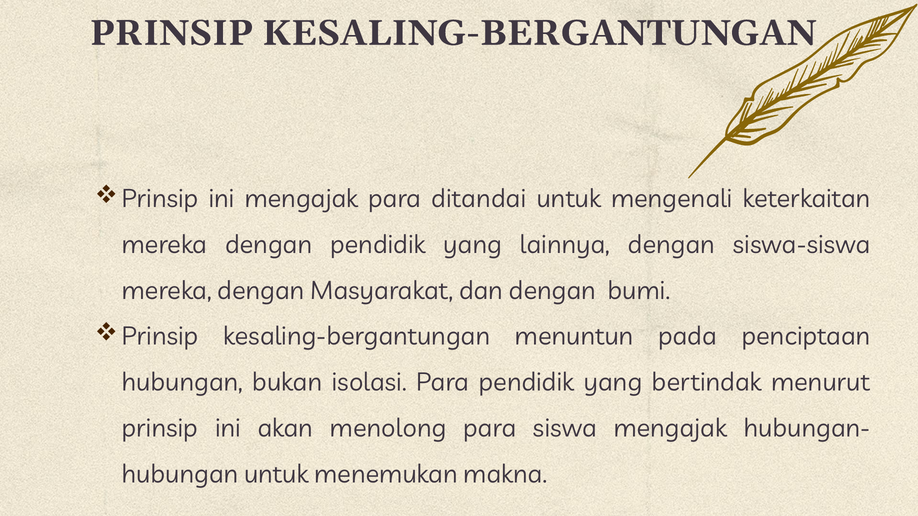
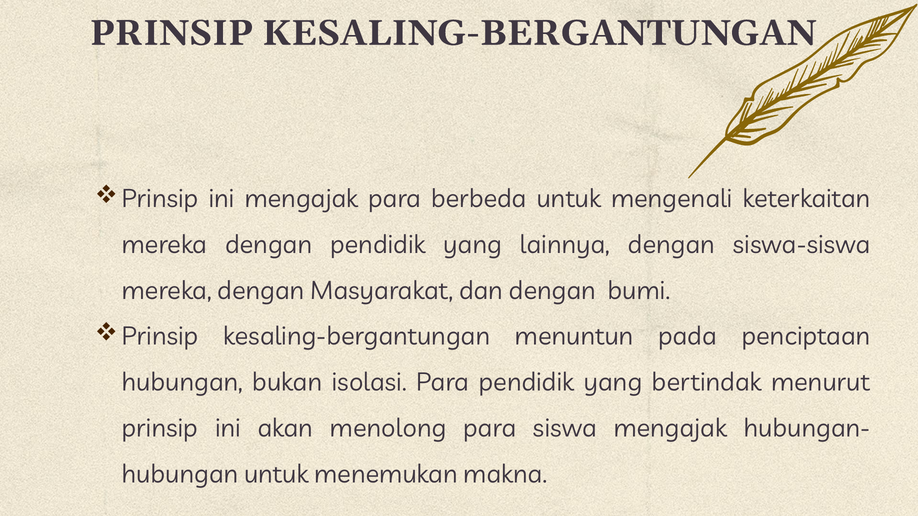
ditandai: ditandai -> berbeda (479, 199)
